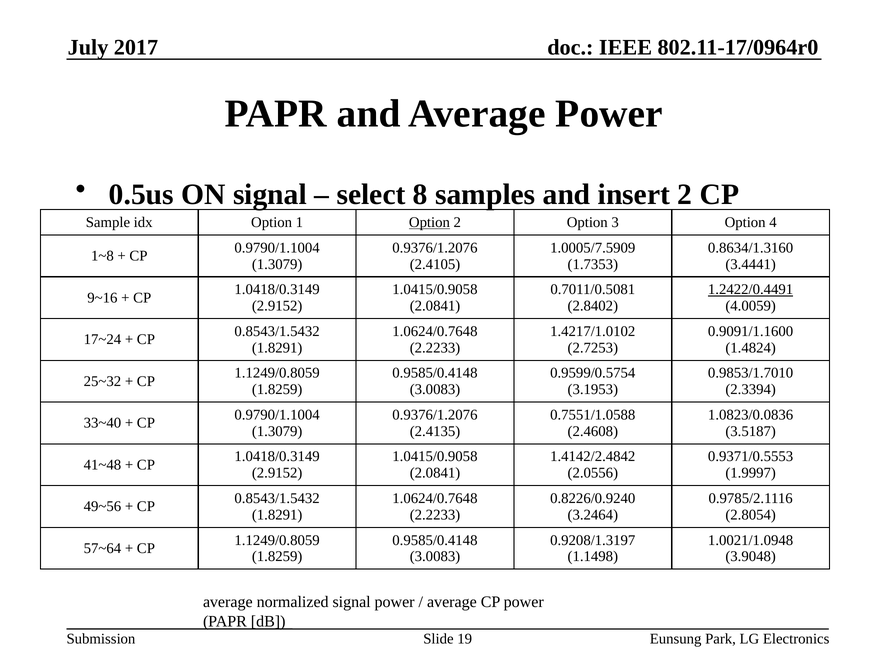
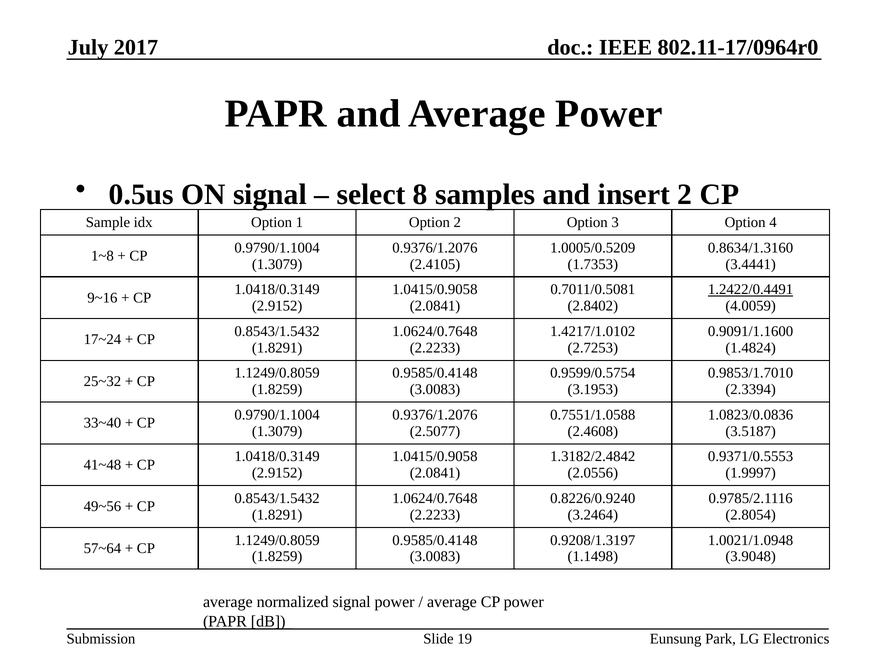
Option underline: present -> none (429, 222)
1.0005/7.5909: 1.0005/7.5909 -> 1.0005/0.5209 (593, 248)
2.4135: 2.4135 -> 2.5077 (435, 431)
1.4142/2.4842: 1.4142/2.4842 -> 1.3182/2.4842 (593, 457)
